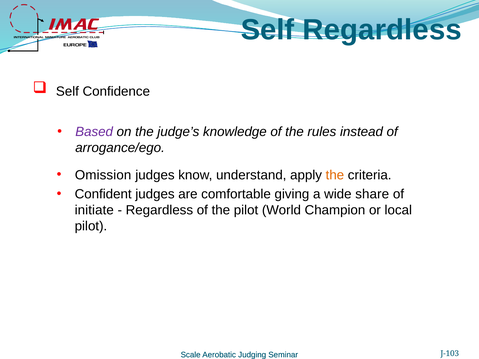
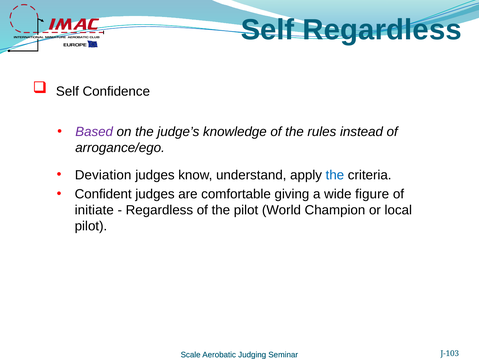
Omission: Omission -> Deviation (103, 175)
the colour: orange -> blue (335, 175)
share: share -> figure (372, 194)
